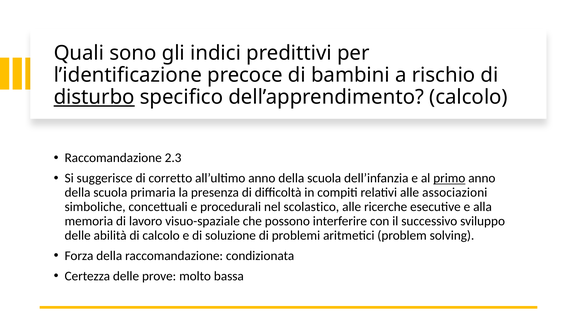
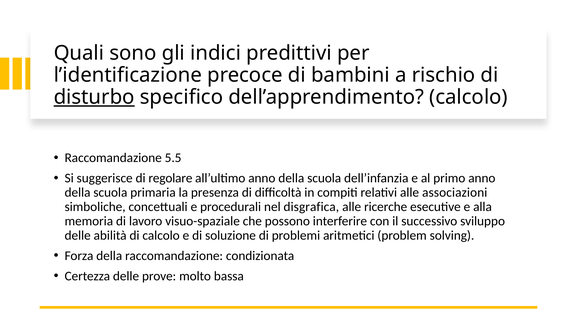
2.3: 2.3 -> 5.5 (173, 158)
corretto: corretto -> regolare (170, 178)
primo underline: present -> none (449, 178)
scolastico: scolastico -> disgrafica (311, 207)
